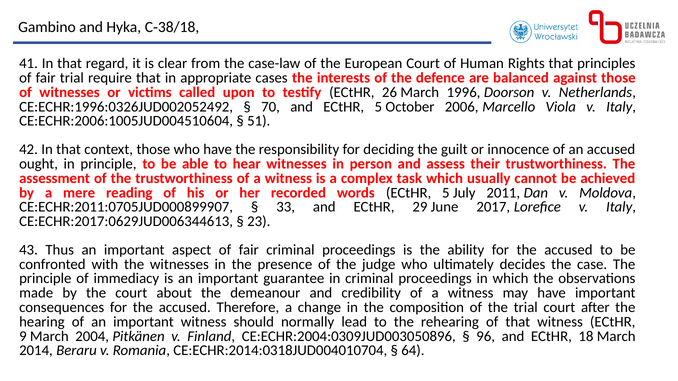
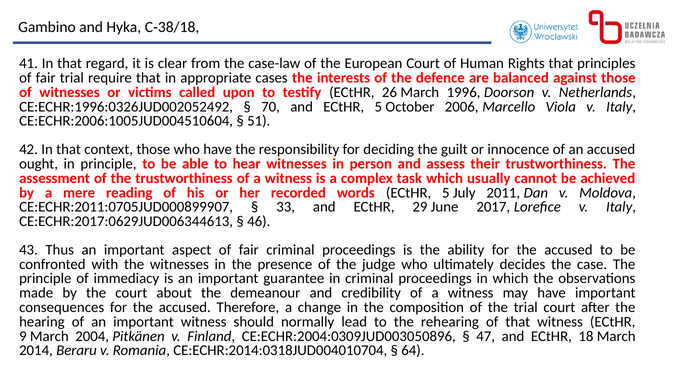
23: 23 -> 46 (259, 222)
96: 96 -> 47 (486, 336)
